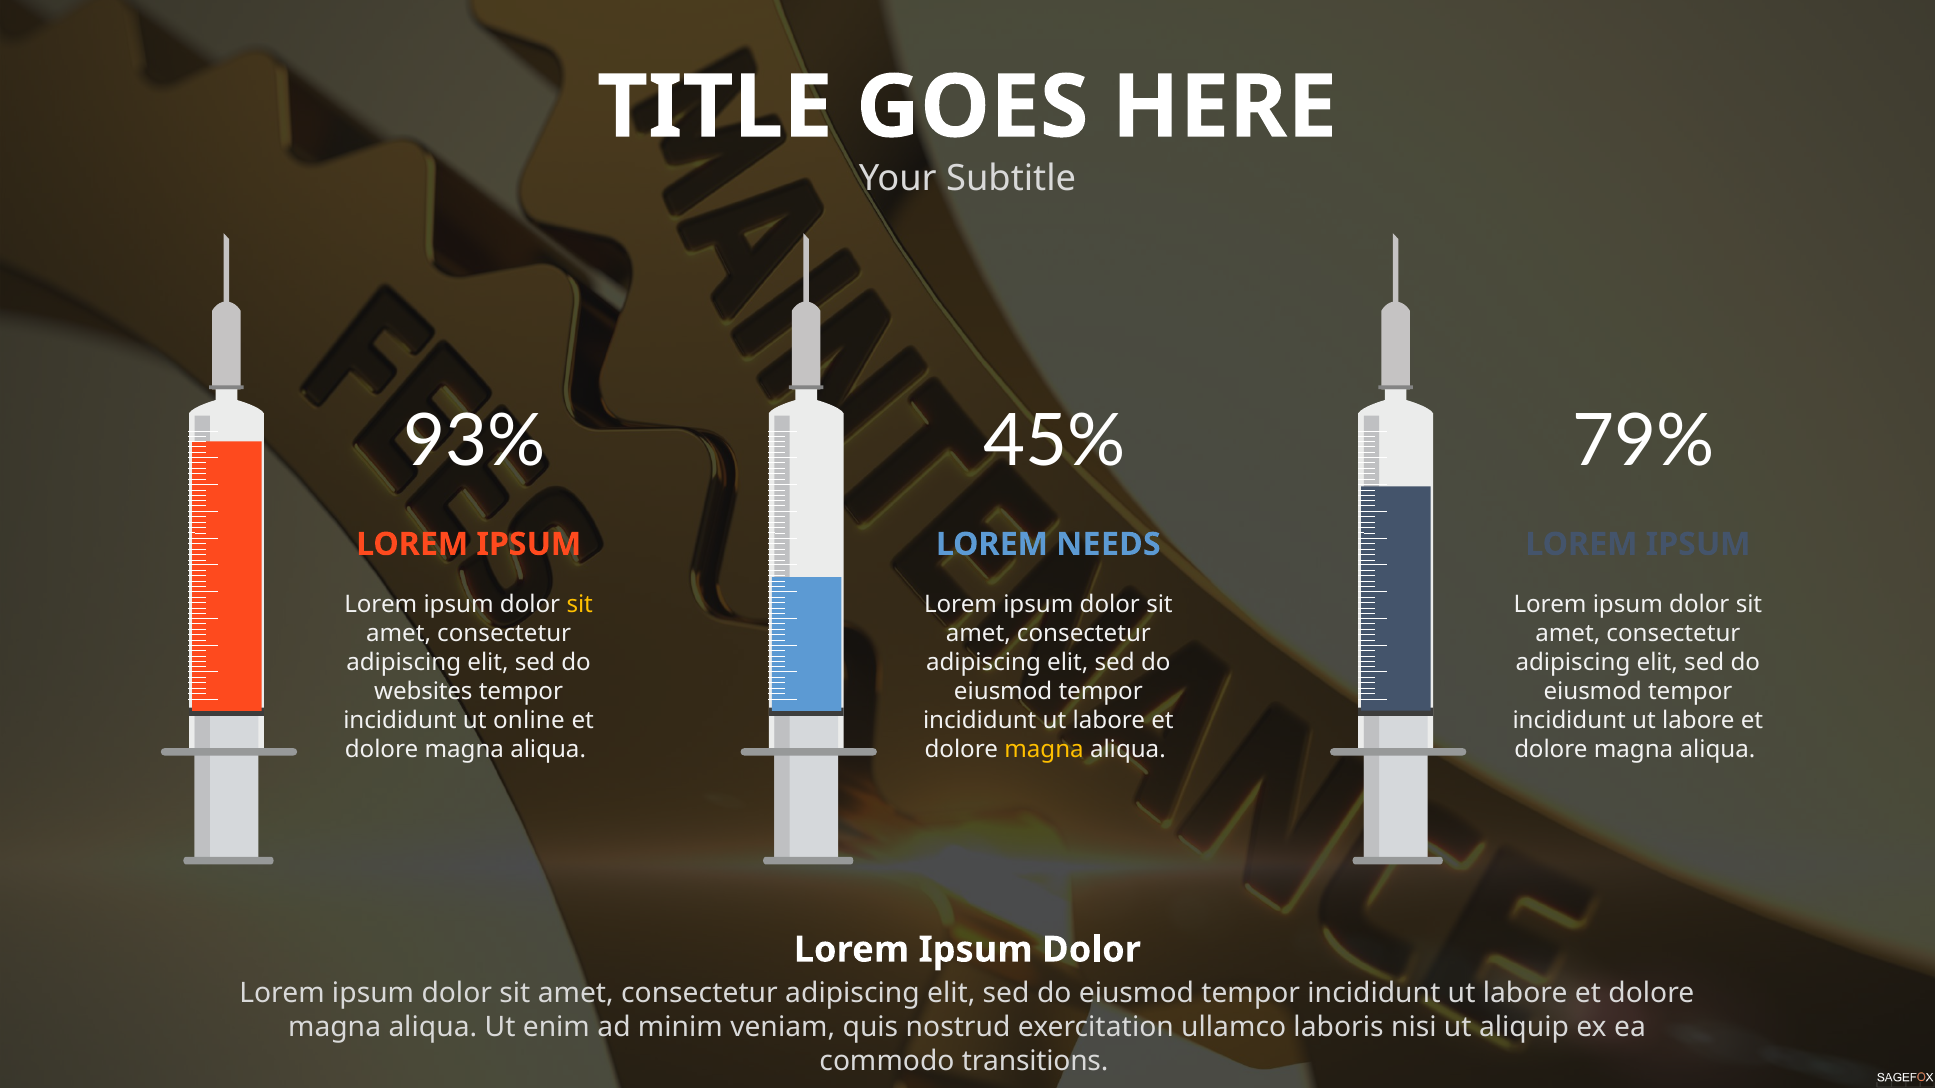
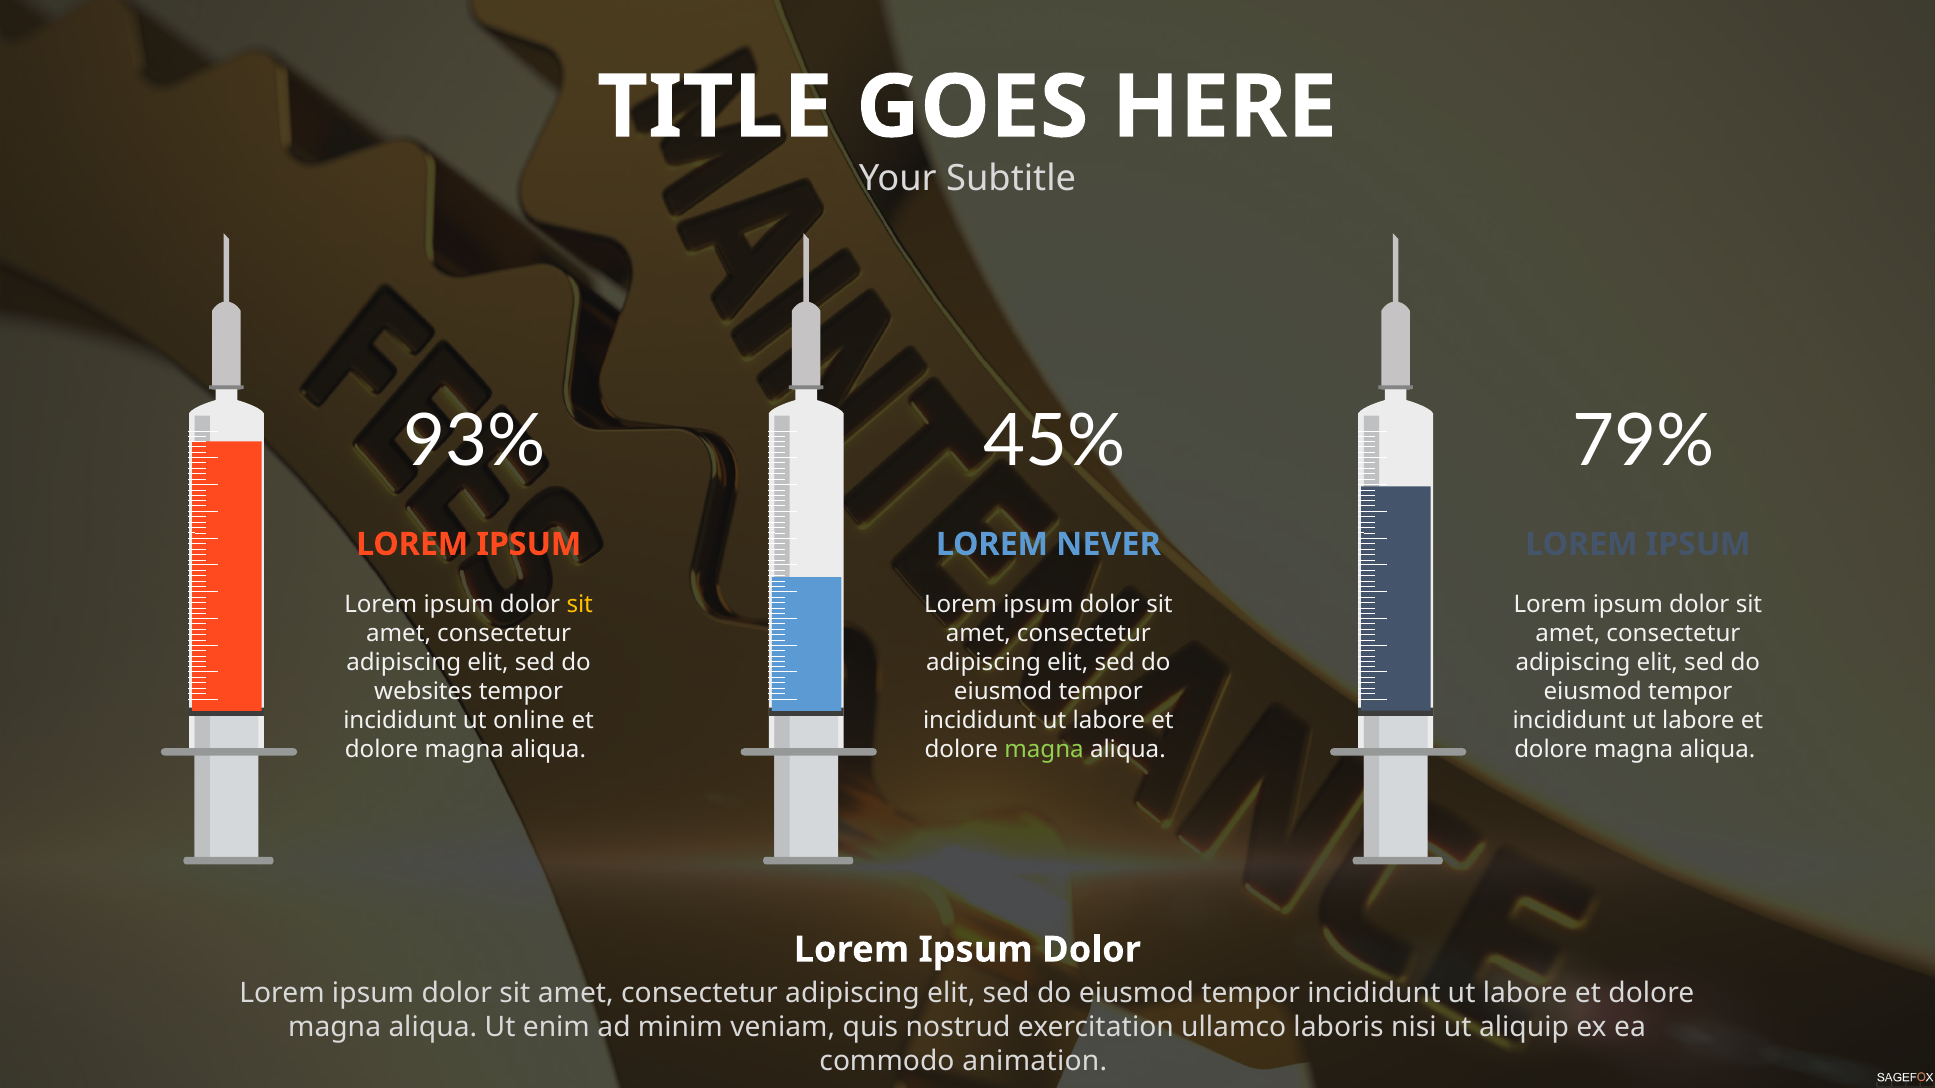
NEEDS: NEEDS -> NEVER (1109, 544)
magna colour: yellow -> light green (1044, 750)
transitions: transitions -> animation (1035, 1062)
